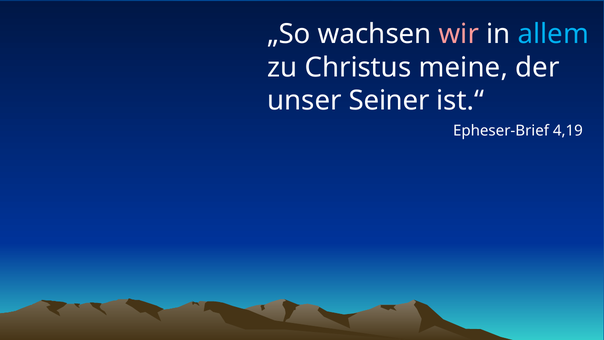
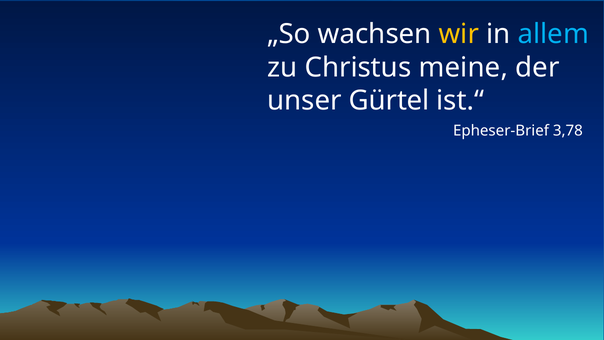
wir colour: pink -> yellow (459, 34)
Seiner: Seiner -> Gürtel (389, 101)
4,19: 4,19 -> 3,78 (568, 130)
